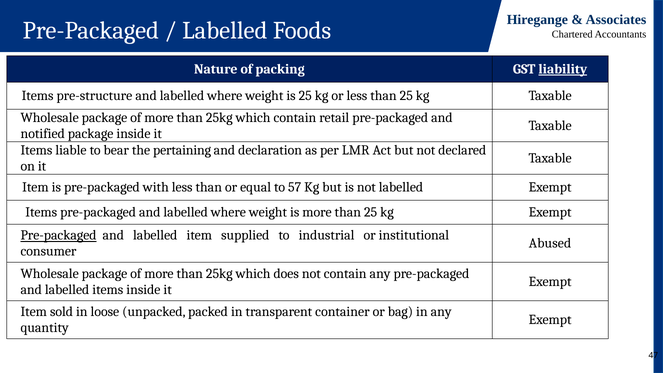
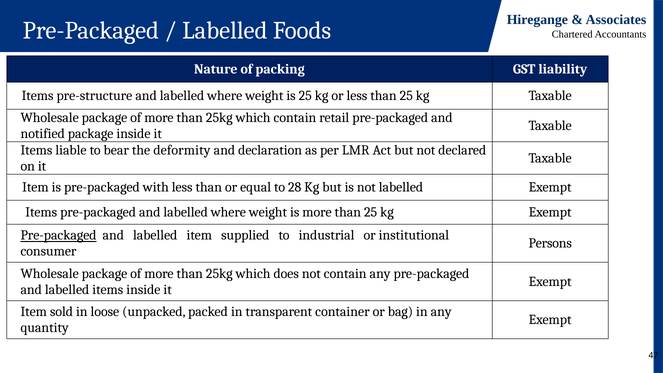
liability underline: present -> none (563, 69)
pertaining: pertaining -> deformity (182, 150)
57: 57 -> 28 (295, 187)
Abused: Abused -> Persons (550, 243)
